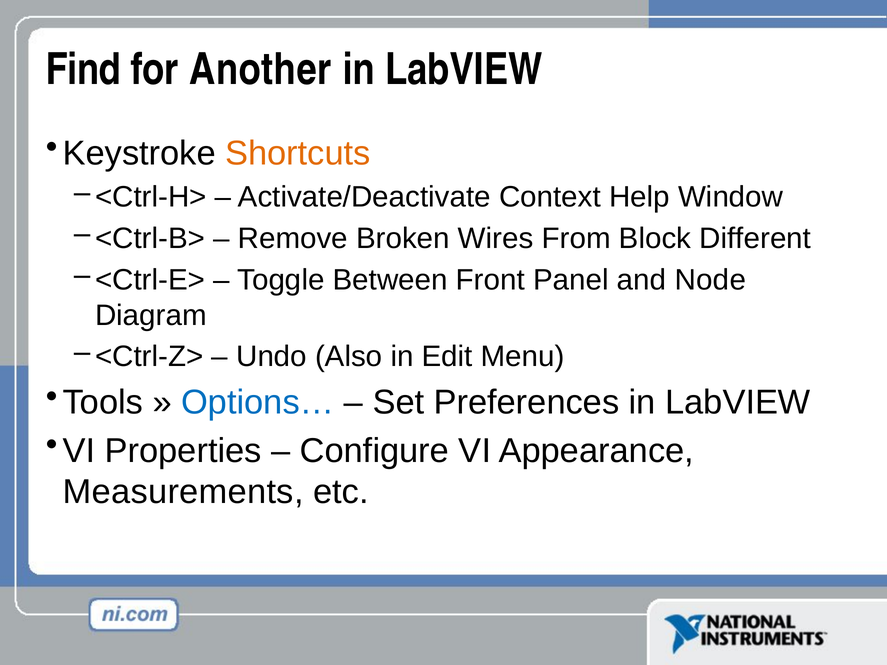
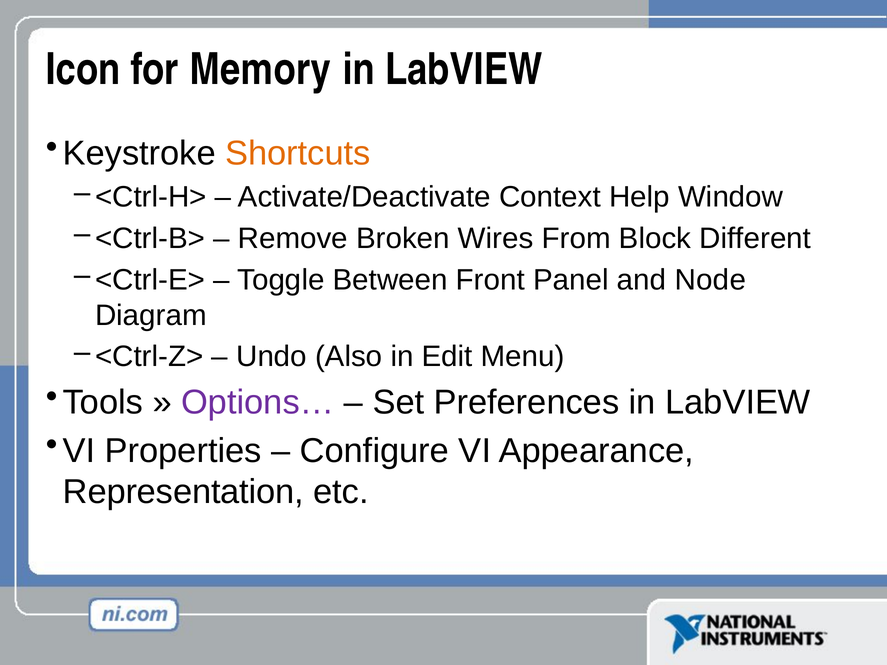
Find: Find -> Icon (83, 70)
Another: Another -> Memory (260, 70)
Options… colour: blue -> purple (258, 403)
Measurements: Measurements -> Representation (183, 492)
